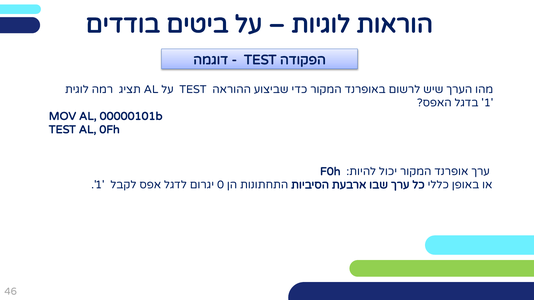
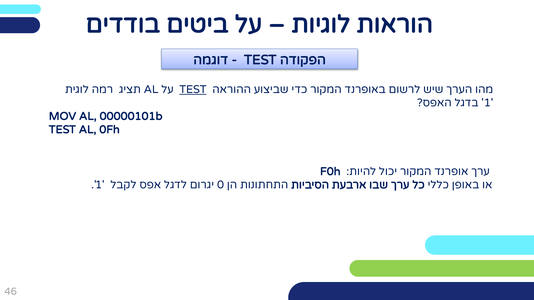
TEST underline: none -> present (193, 90)
